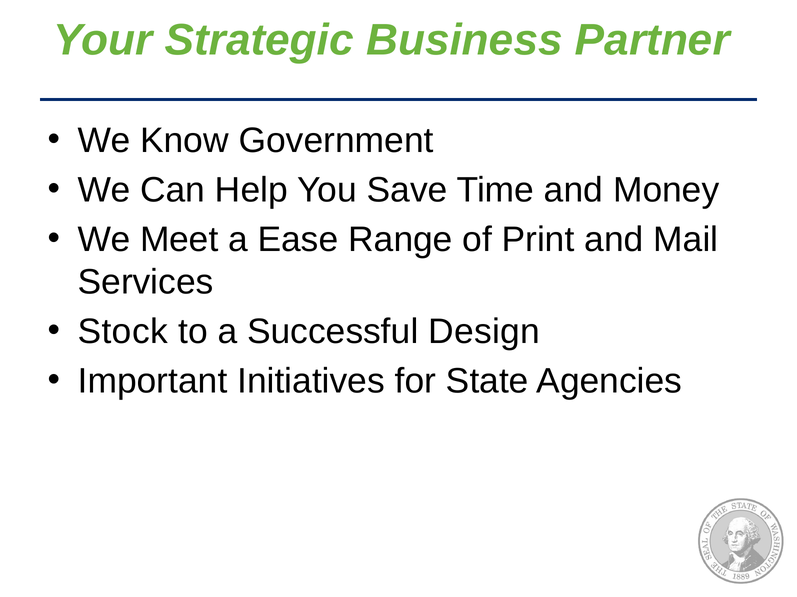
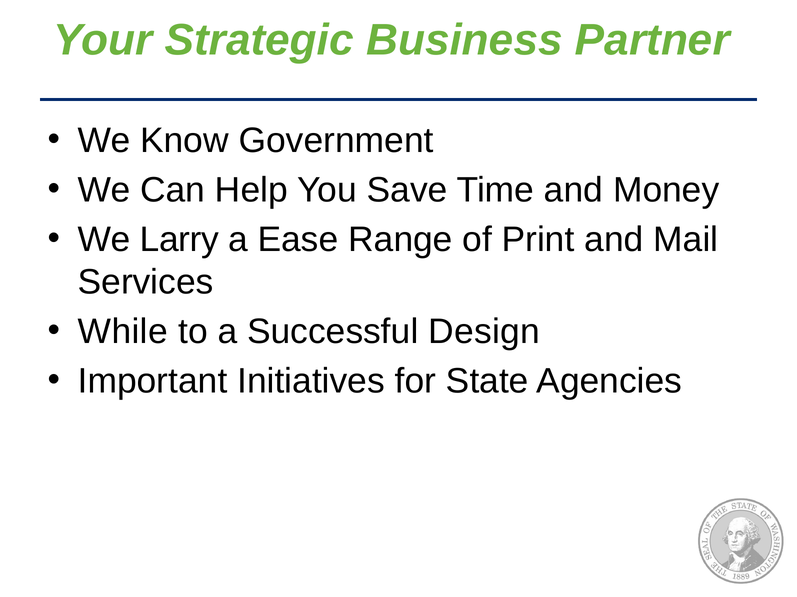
Meet: Meet -> Larry (179, 240)
Stock: Stock -> While (123, 332)
